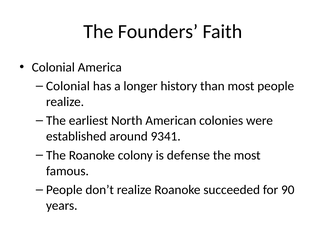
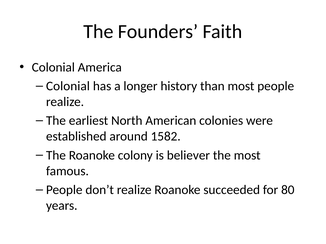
9341: 9341 -> 1582 (166, 137)
defense: defense -> believer (188, 156)
90: 90 -> 80 (288, 190)
